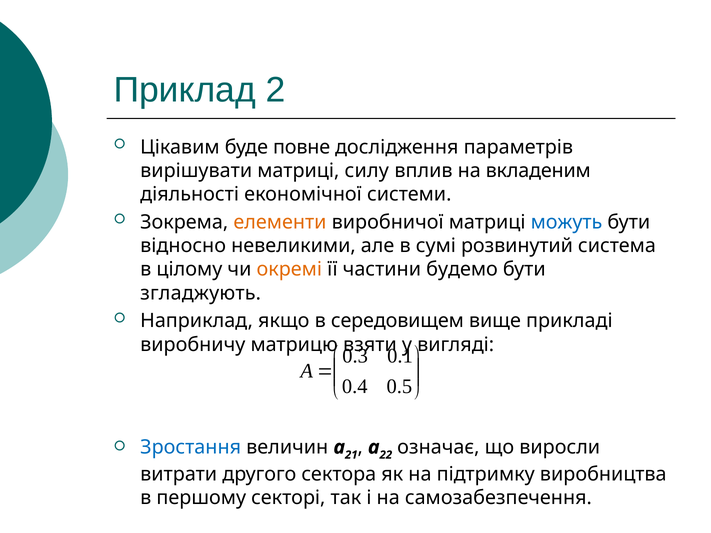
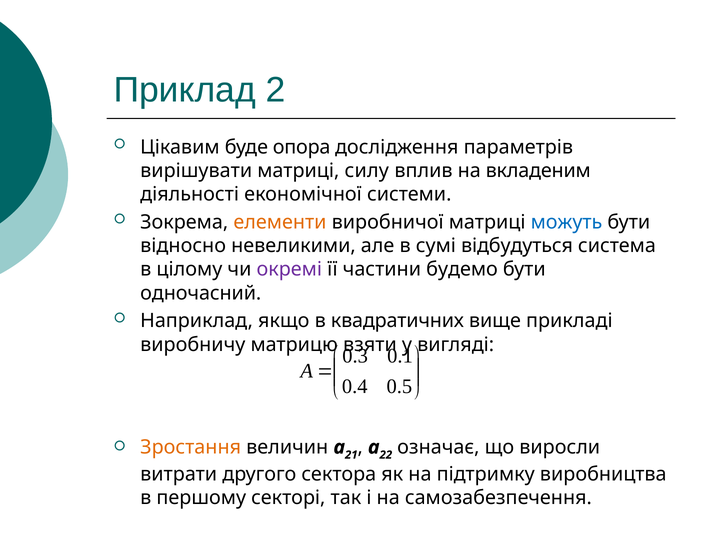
повне: повне -> опора (302, 147)
розвинутий: розвинутий -> відбудуться (517, 246)
окремі colour: orange -> purple (289, 270)
згладжують: згладжують -> одночасний (201, 293)
середовищем: середовищем -> квадратичних (397, 321)
Зростання colour: blue -> orange (191, 447)
